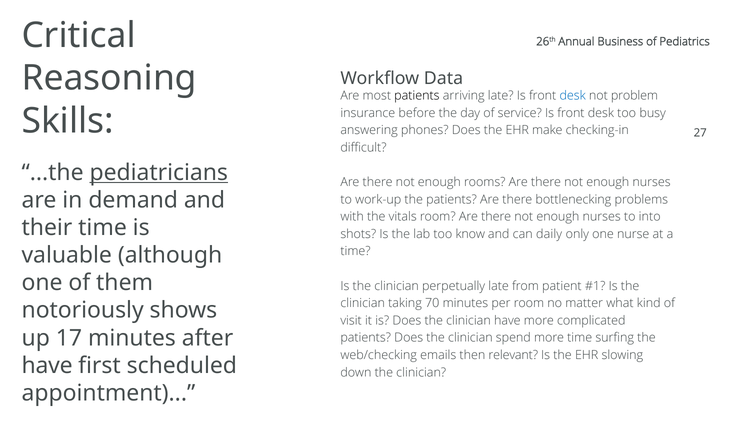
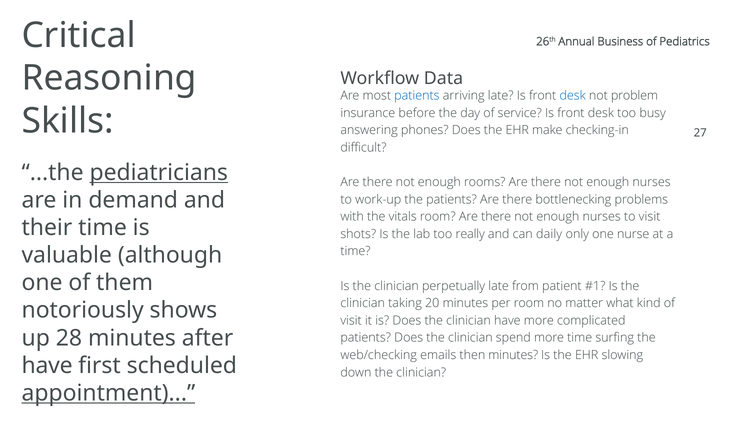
patients colour: black -> blue (417, 96)
to into: into -> visit (650, 217)
know: know -> really (470, 234)
70: 70 -> 20 (432, 303)
17: 17 -> 28 (69, 338)
then relevant: relevant -> minutes (513, 355)
appointment underline: none -> present (108, 393)
